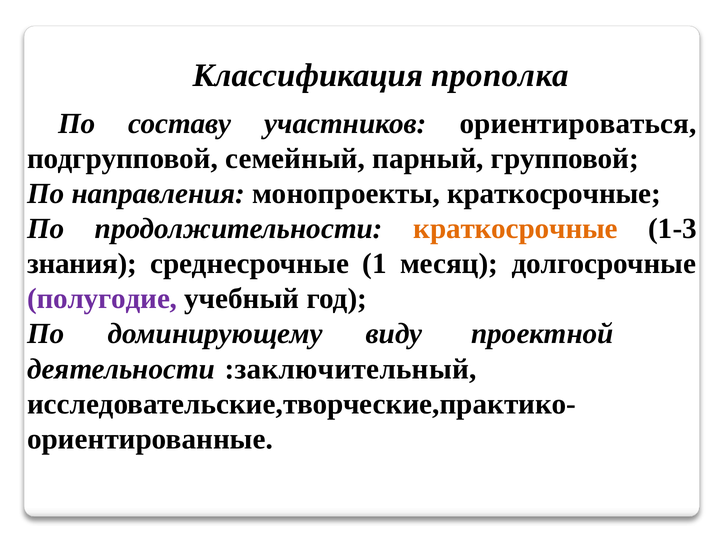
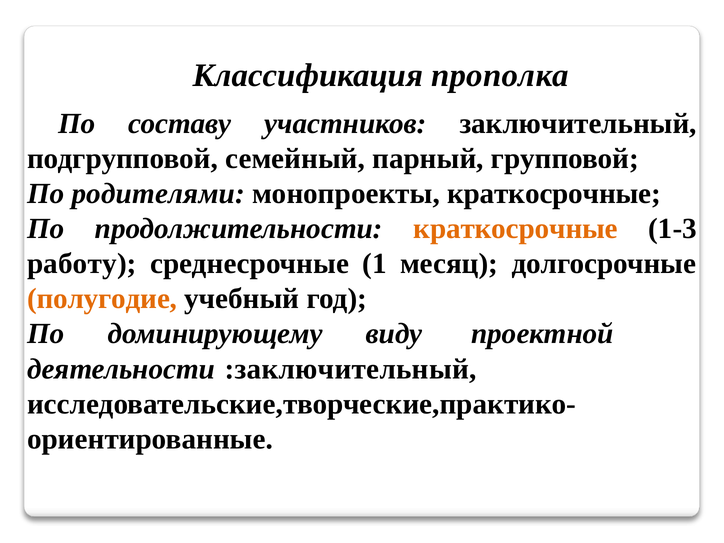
ориентироваться: ориентироваться -> заключительный (578, 124)
направления: направления -> родителями (158, 194)
знания: знания -> работу (82, 264)
полугодие colour: purple -> orange (102, 299)
